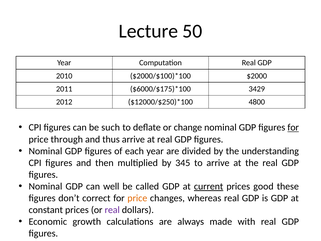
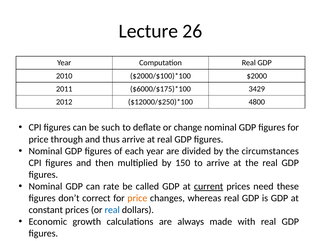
50: 50 -> 26 (192, 31)
for underline: present -> none (293, 127)
understanding: understanding -> circumstances (270, 151)
345: 345 -> 150 (183, 163)
well: well -> rate (111, 186)
good: good -> need (263, 186)
real colour: purple -> blue (112, 210)
